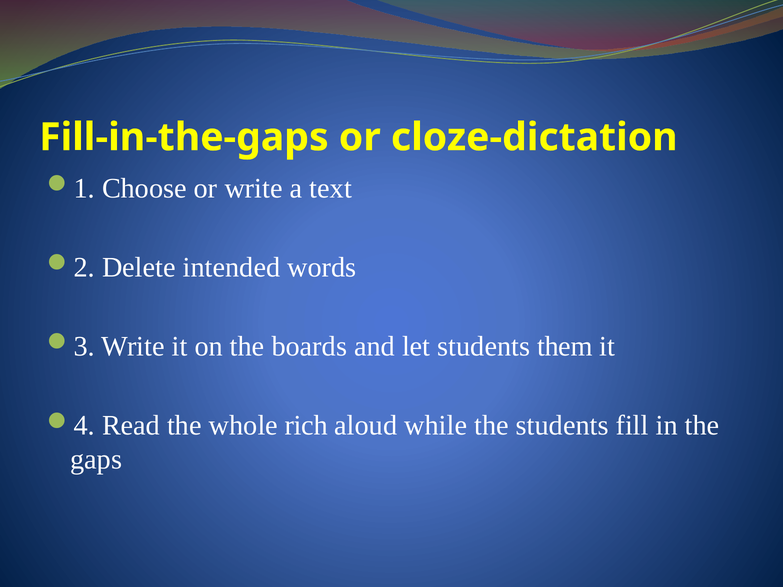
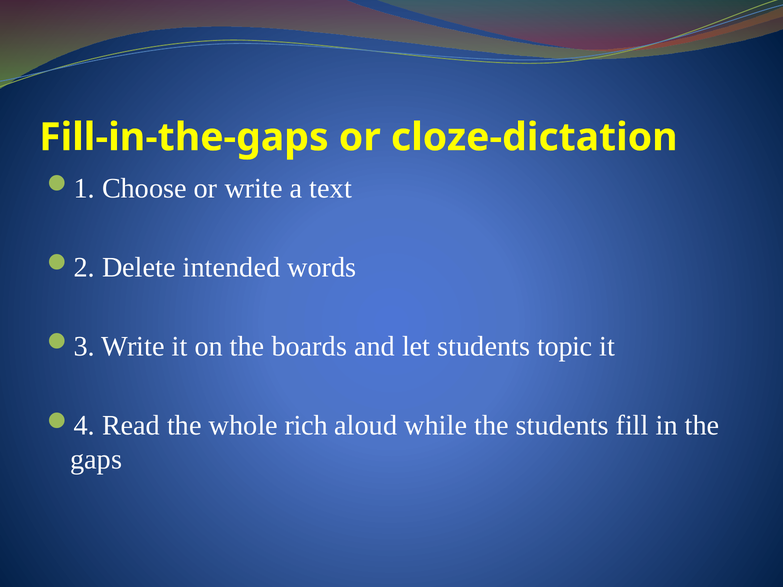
them: them -> topic (565, 347)
